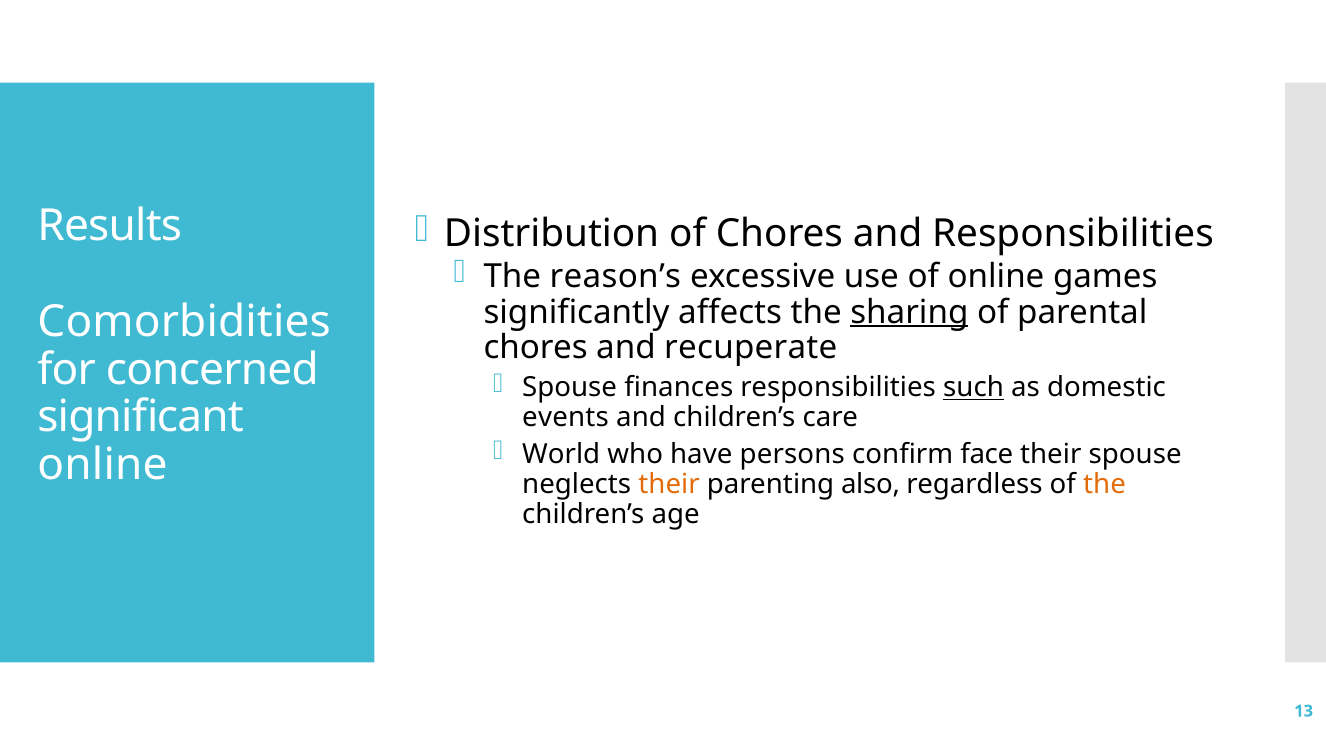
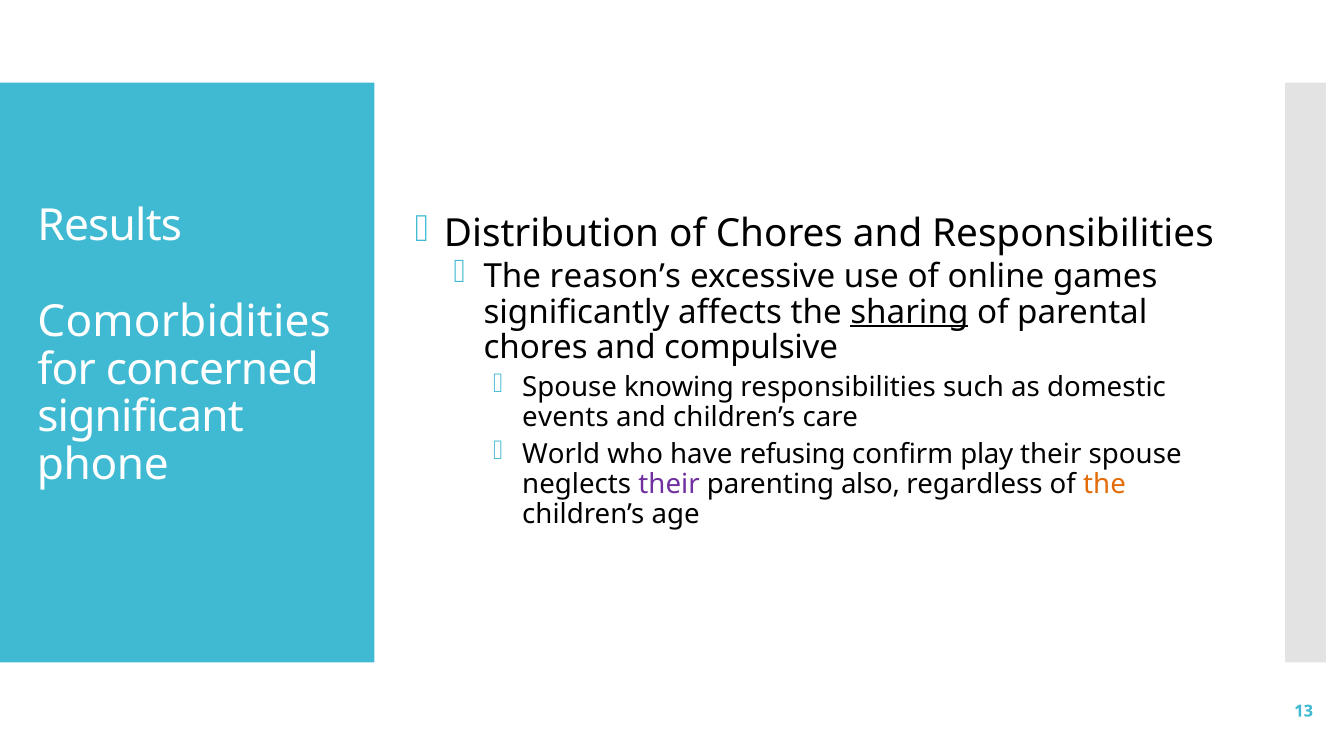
recuperate: recuperate -> compulsive (751, 348)
finances: finances -> knowing (679, 388)
such underline: present -> none (974, 388)
persons: persons -> refusing (792, 454)
face: face -> play (987, 454)
online: online -> phone (103, 465)
their colour: orange -> purple (669, 484)
